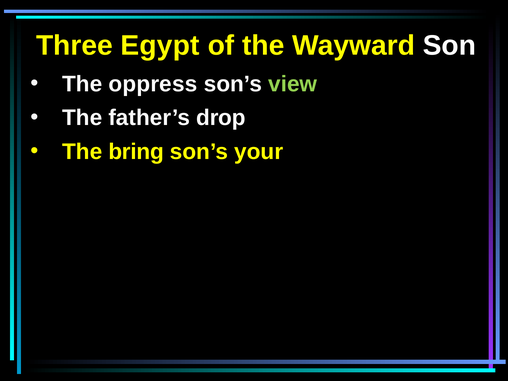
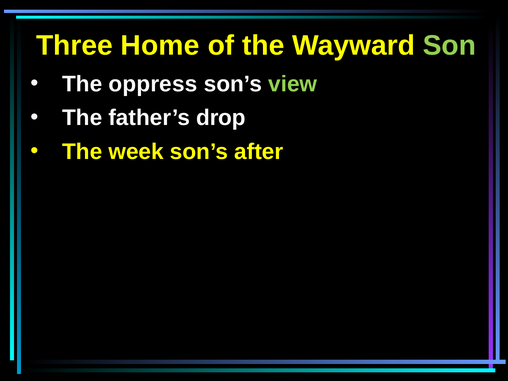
Egypt: Egypt -> Home (160, 45)
Son colour: white -> light green (449, 45)
bring: bring -> week (136, 152)
your: your -> after (259, 152)
